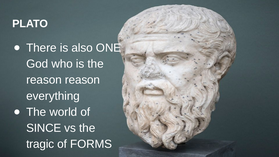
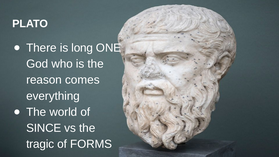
also: also -> long (82, 48)
reason reason: reason -> comes (82, 80)
